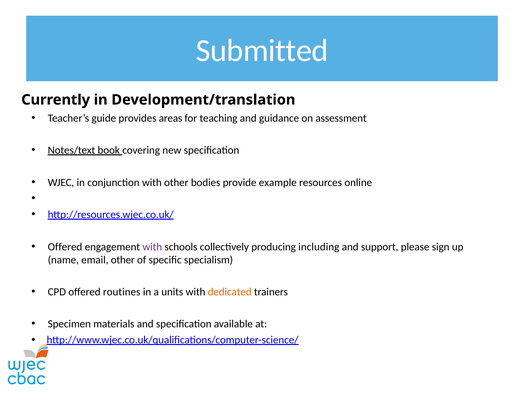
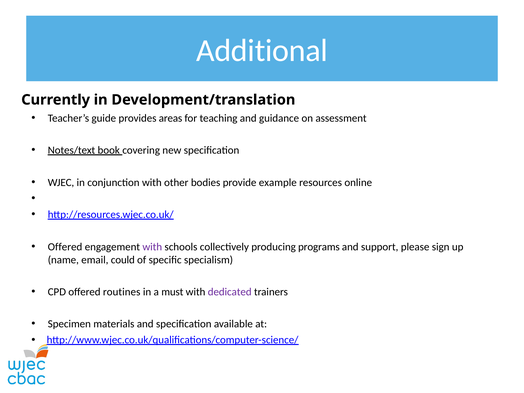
Submitted: Submitted -> Additional (262, 51)
including: including -> programs (319, 247)
email other: other -> could (123, 260)
units: units -> must (172, 292)
dedicated colour: orange -> purple (230, 292)
